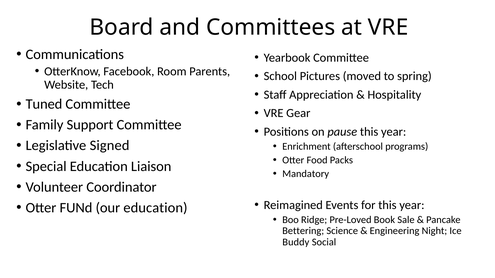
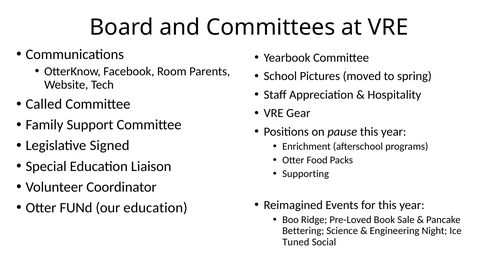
Tuned: Tuned -> Called (44, 104)
Mandatory: Mandatory -> Supporting (306, 174)
Buddy: Buddy -> Tuned (296, 242)
